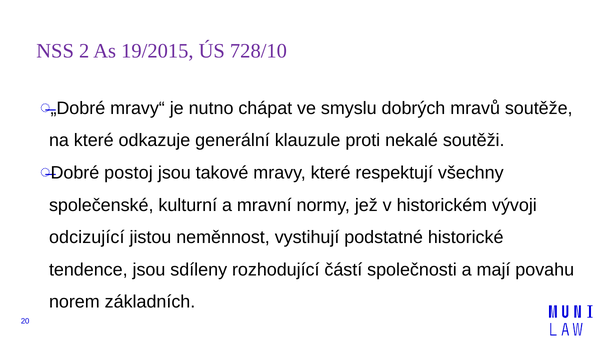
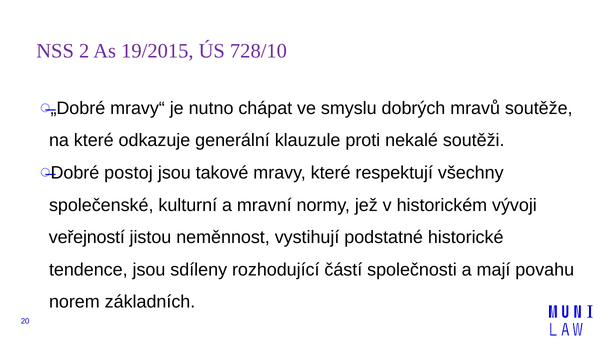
odcizující: odcizující -> veřejností (87, 237)
